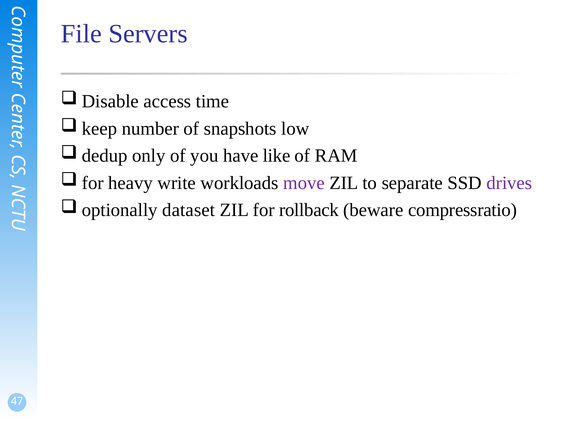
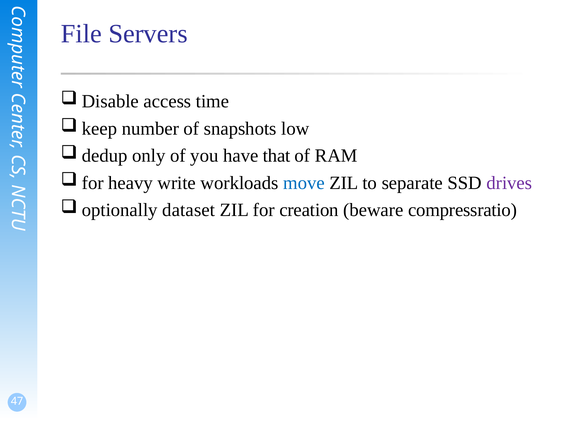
like: like -> that (277, 156)
move colour: purple -> blue (304, 183)
rollback: rollback -> creation (309, 210)
